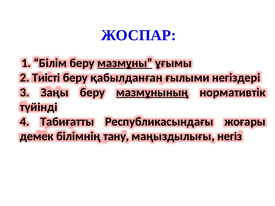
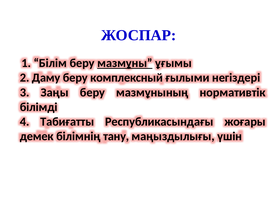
Тиісті: Тиісті -> Даму (46, 78)
қабылданған: қабылданған -> комплексный (127, 78)
мазмұнының underline: present -> none (152, 93)
түйінді: түйінді -> білімді (39, 107)
негіз: негіз -> үшін (230, 137)
